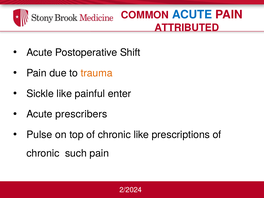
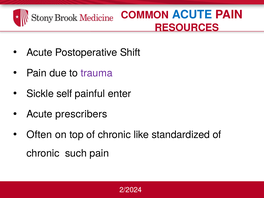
ATTRIBUTED: ATTRIBUTED -> RESOURCES (187, 28)
trauma colour: orange -> purple (97, 73)
Sickle like: like -> self (64, 94)
Pulse: Pulse -> Often (39, 135)
prescriptions: prescriptions -> standardized (181, 135)
